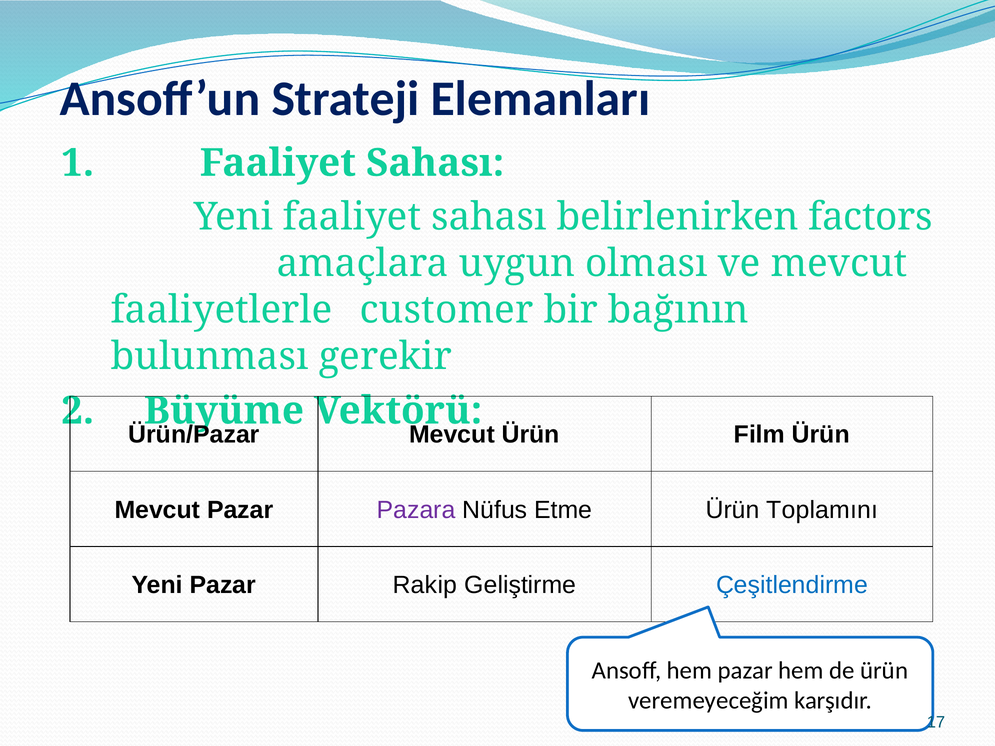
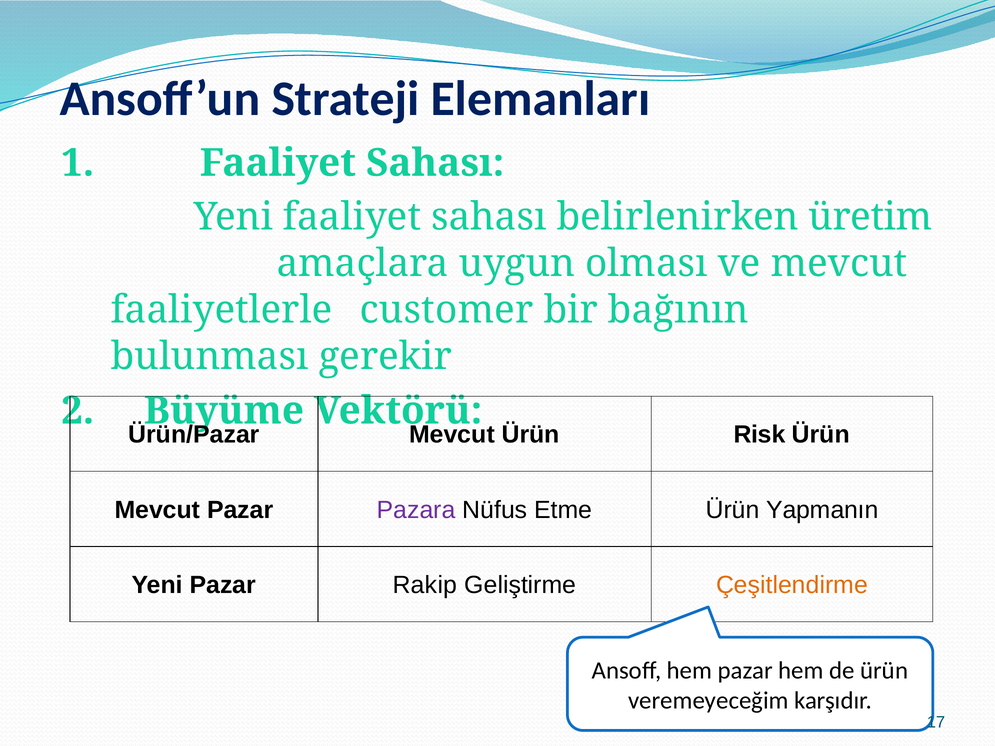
factors: factors -> üretim (870, 217)
Film: Film -> Risk (760, 435)
Toplamını: Toplamını -> Yapmanın (822, 510)
Çeşitlendirme colour: blue -> orange (792, 585)
